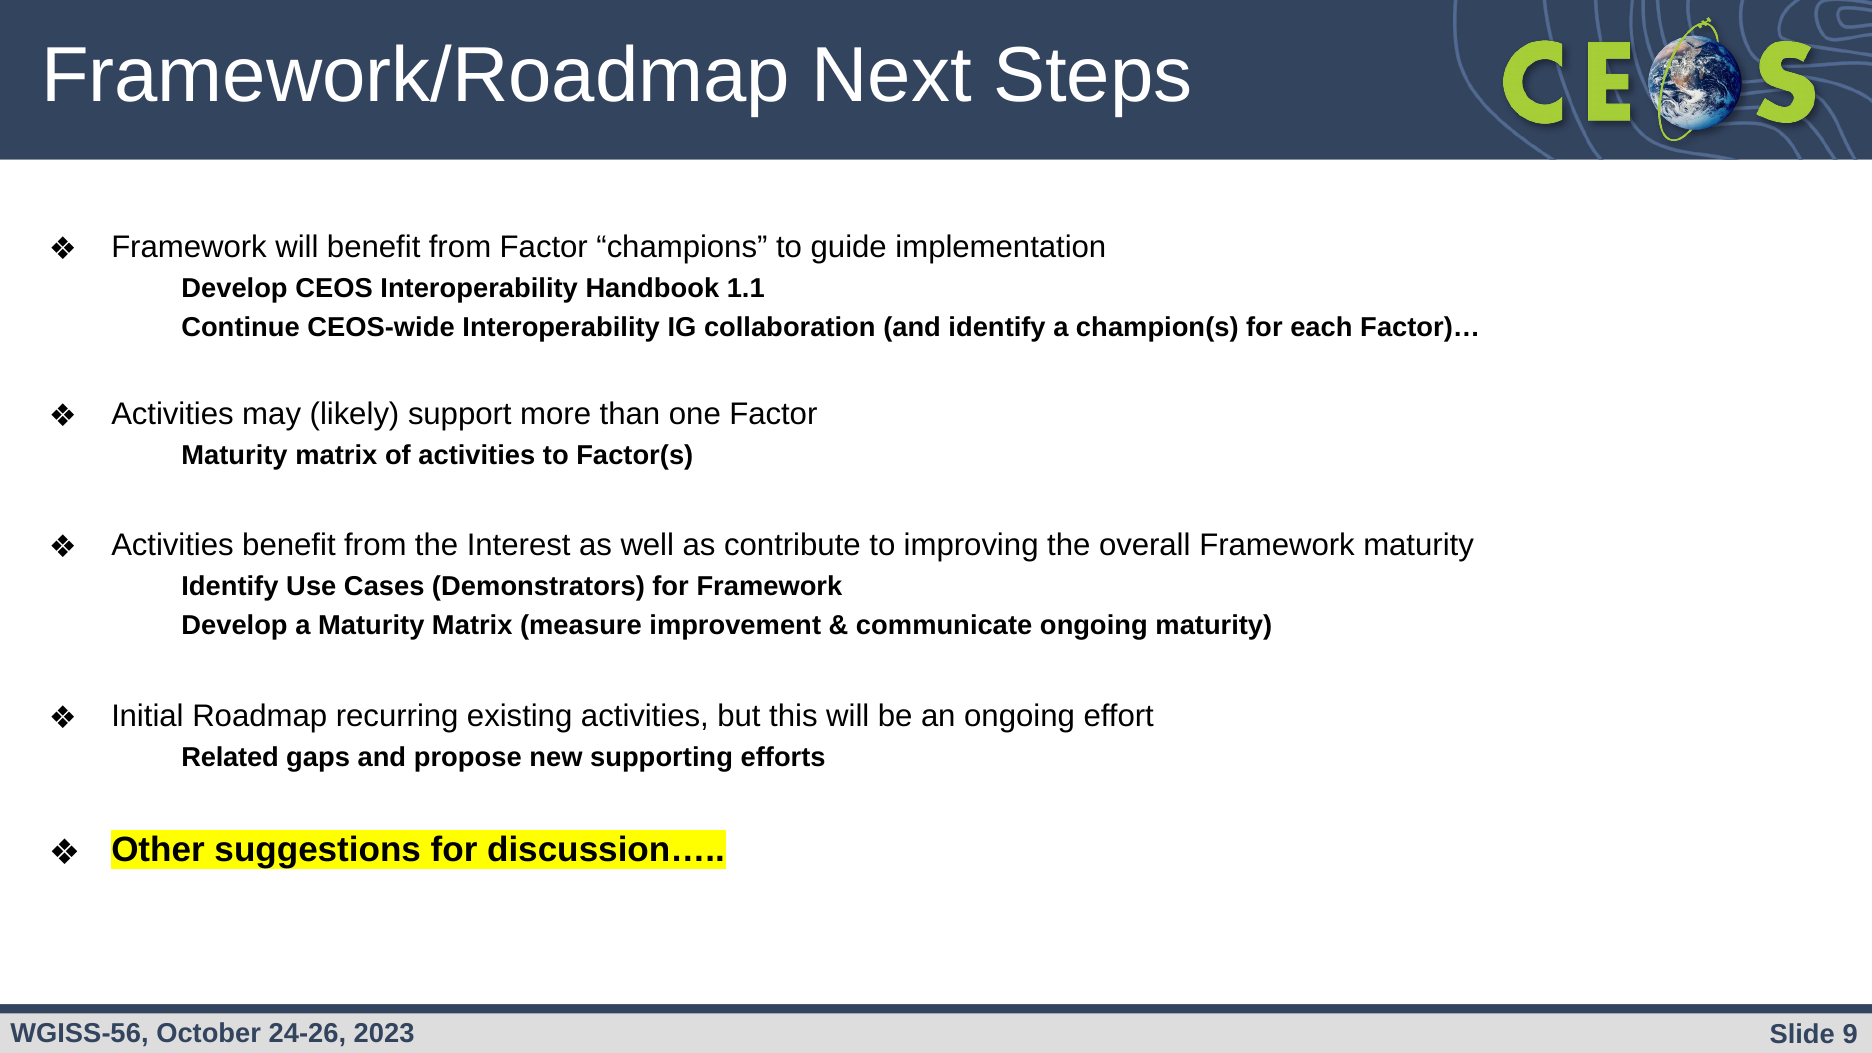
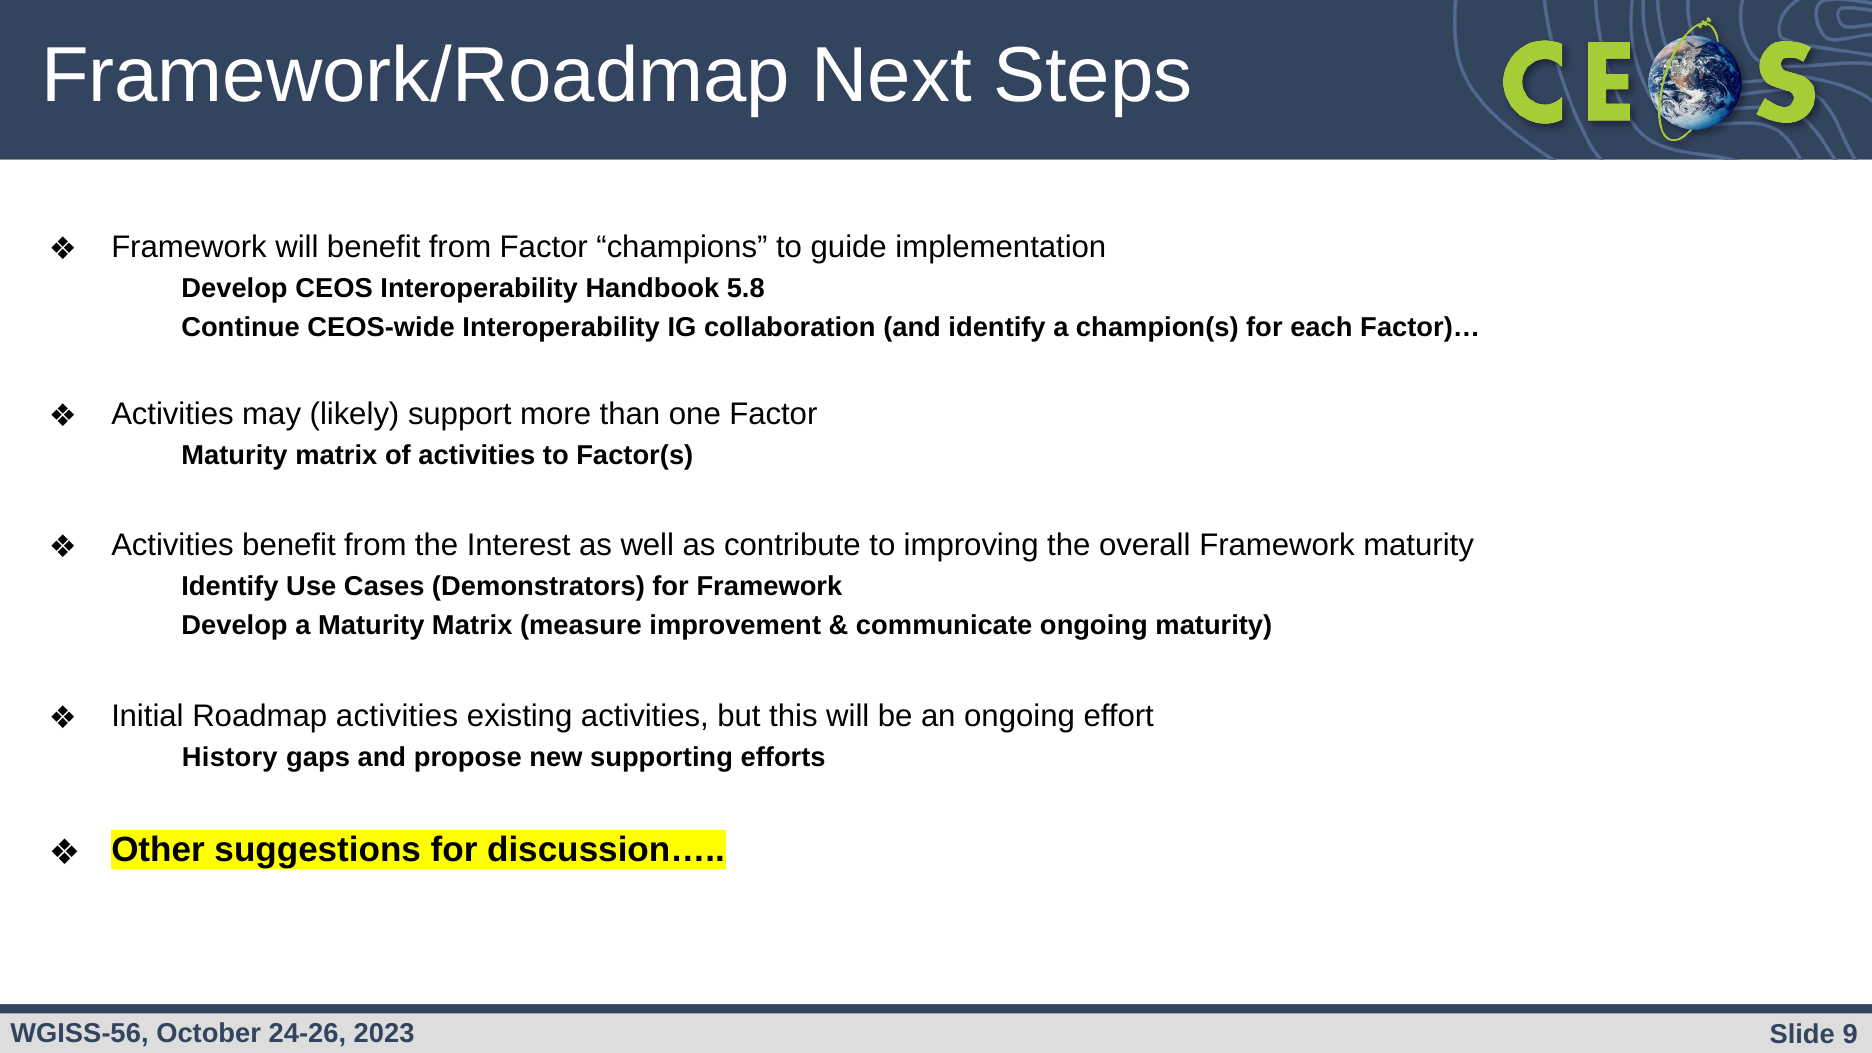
1.1: 1.1 -> 5.8 (746, 288)
Roadmap recurring: recurring -> activities (397, 716)
Related: Related -> History (230, 758)
